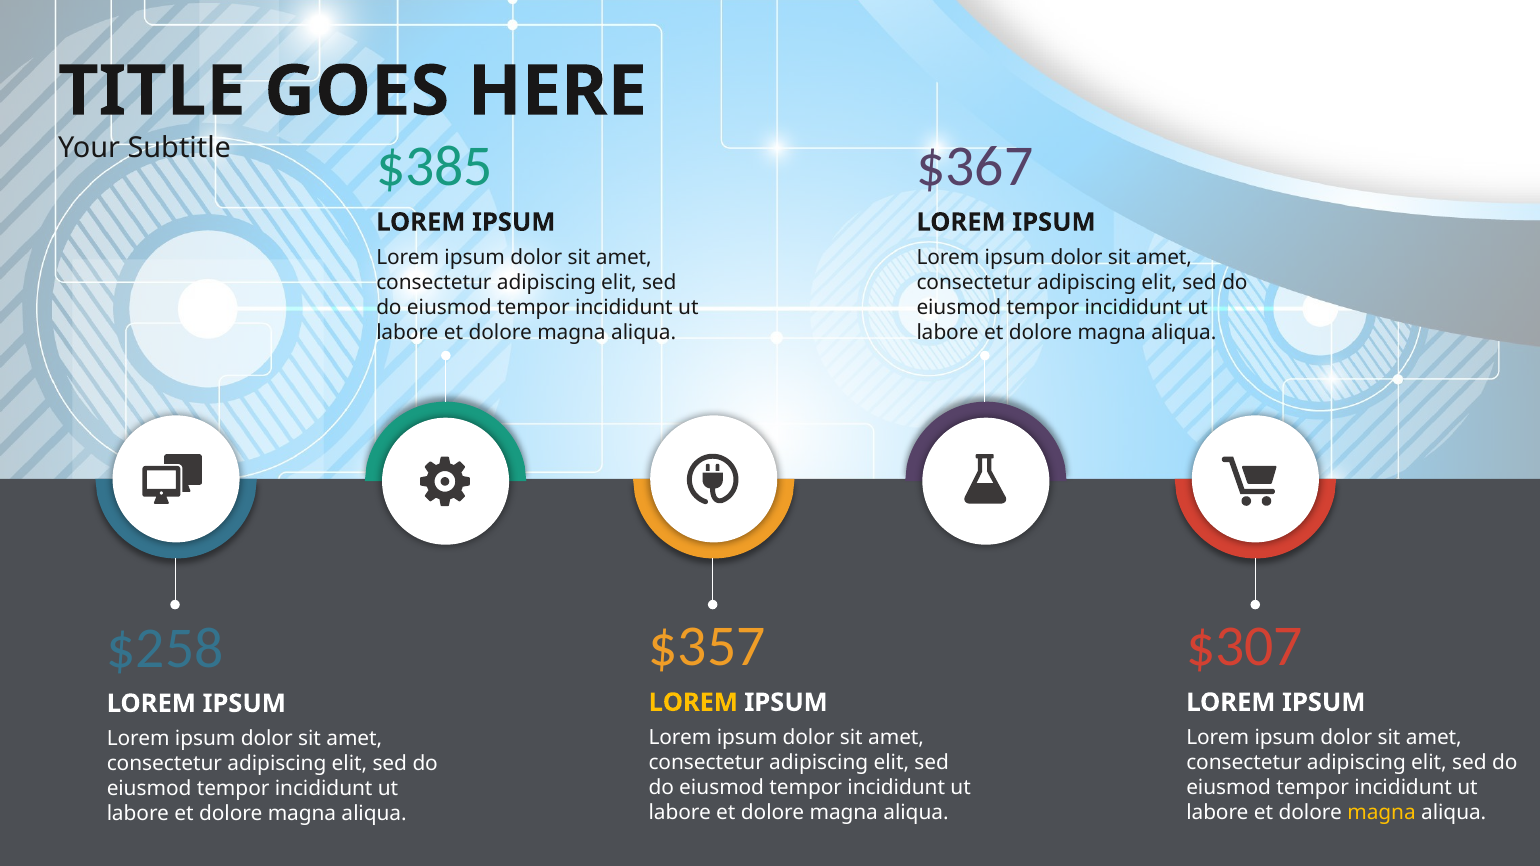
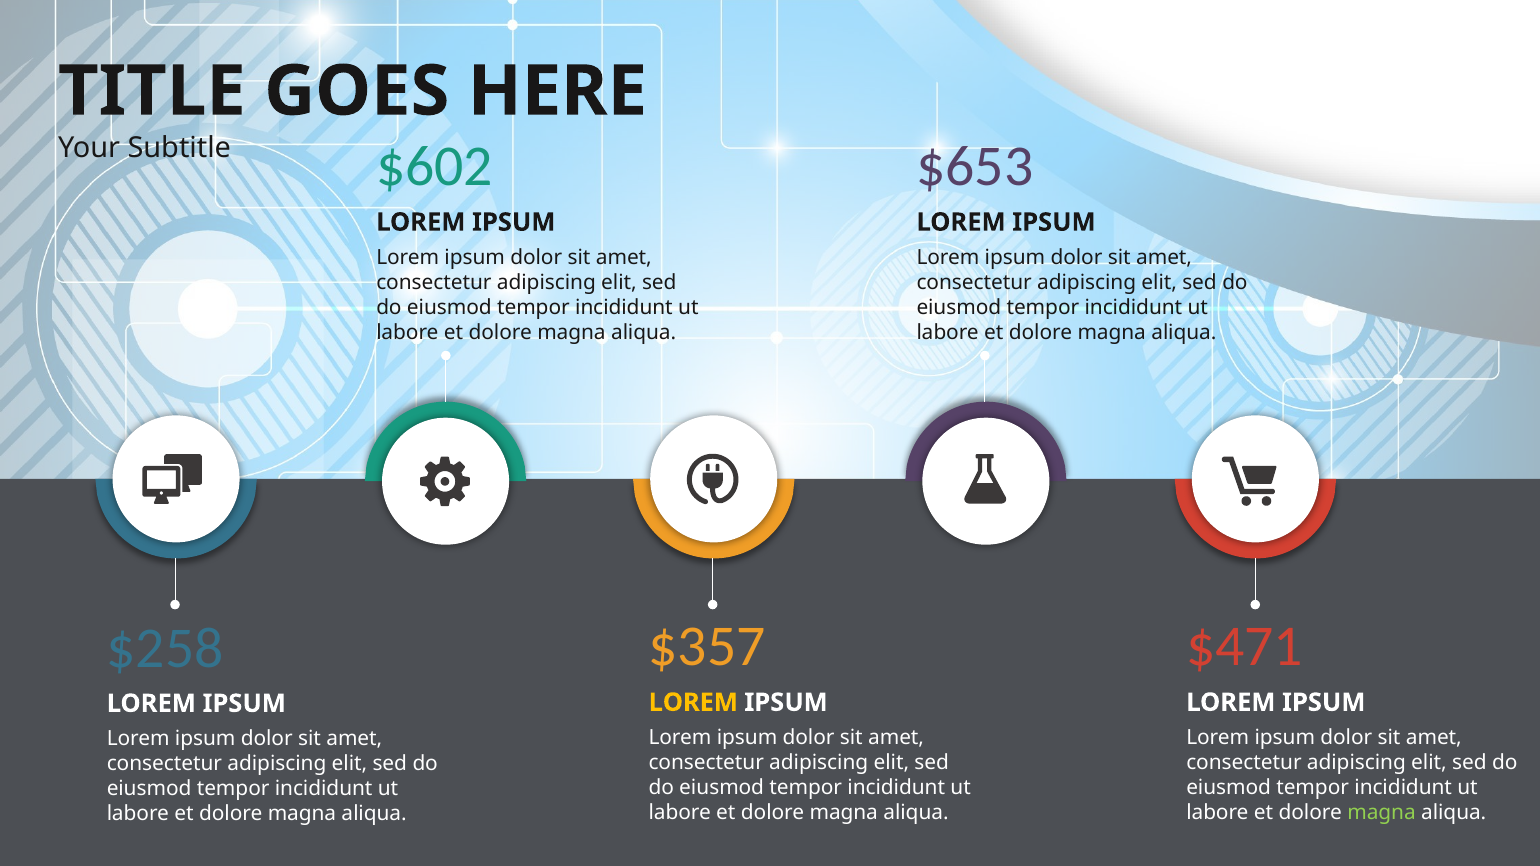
$385: $385 -> $602 (435, 167)
$367: $367 -> $653 (975, 167)
$307: $307 -> $471 (1245, 647)
magna colour: yellow -> light green (1382, 813)
